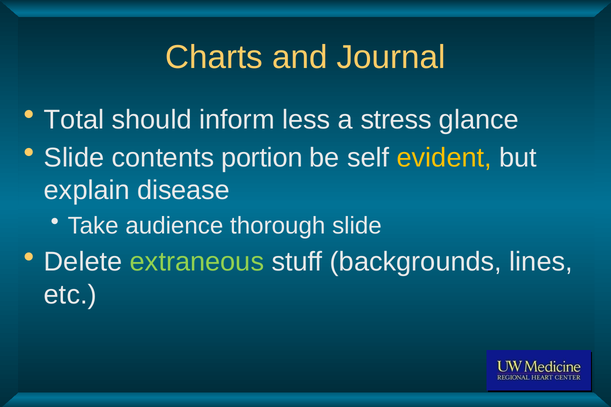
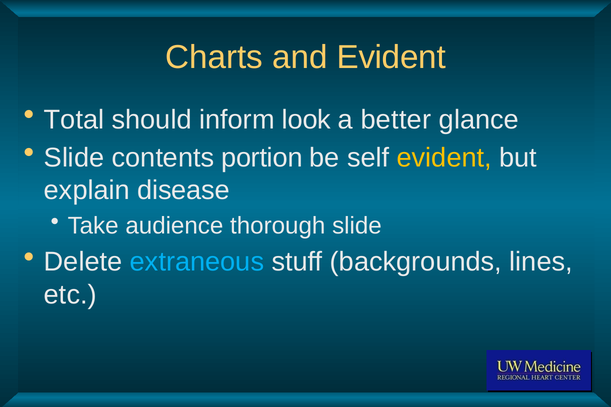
and Journal: Journal -> Evident (391, 57)
less: less -> look (306, 120)
stress: stress -> better (396, 120)
extraneous colour: light green -> light blue (197, 262)
